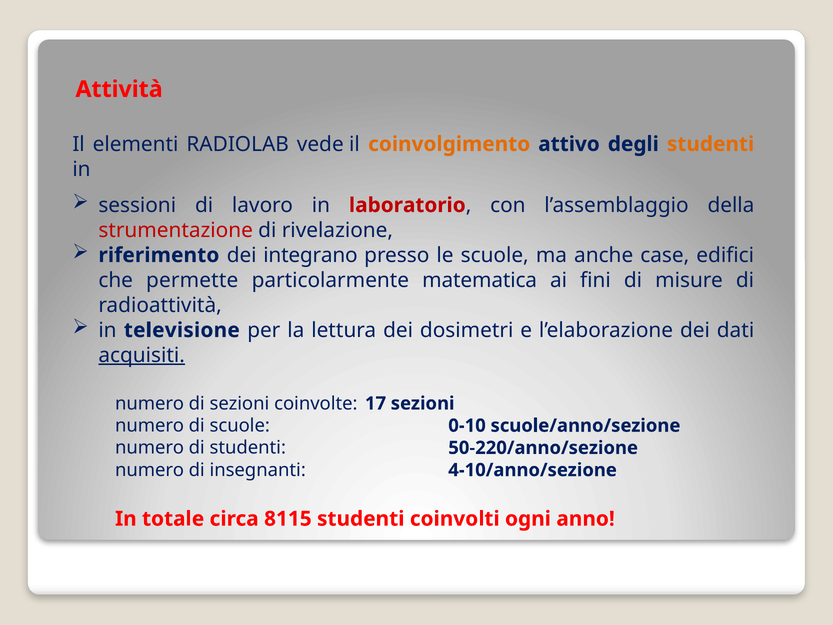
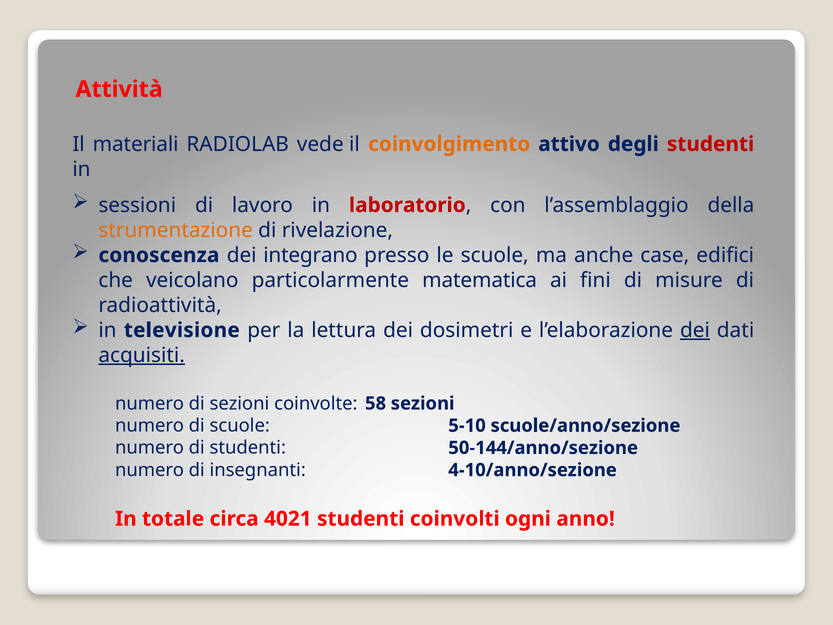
elementi: elementi -> materiali (136, 144)
studenti colour: orange -> red (711, 144)
strumentazione colour: red -> orange (176, 230)
riferimento: riferimento -> conoscenza (159, 255)
permette: permette -> veicolano (192, 280)
dei underline: none -> present (695, 330)
17: 17 -> 58 (376, 403)
0-10: 0-10 -> 5-10 (467, 425)
50-220/anno/sezione: 50-220/anno/sezione -> 50-144/anno/sezione (543, 448)
8115: 8115 -> 4021 (288, 519)
